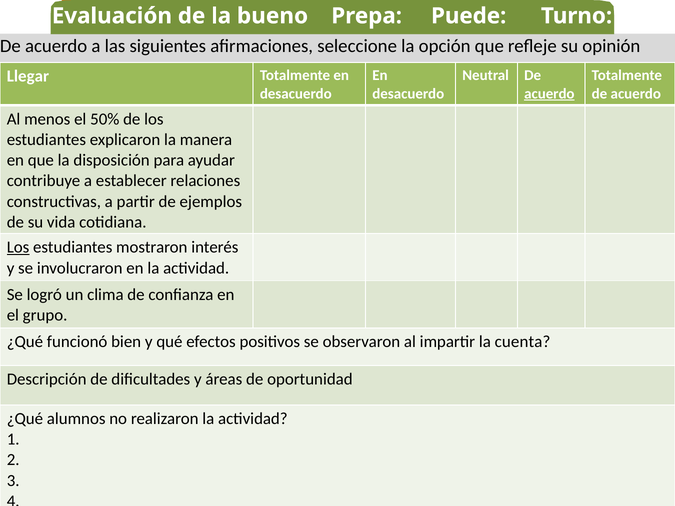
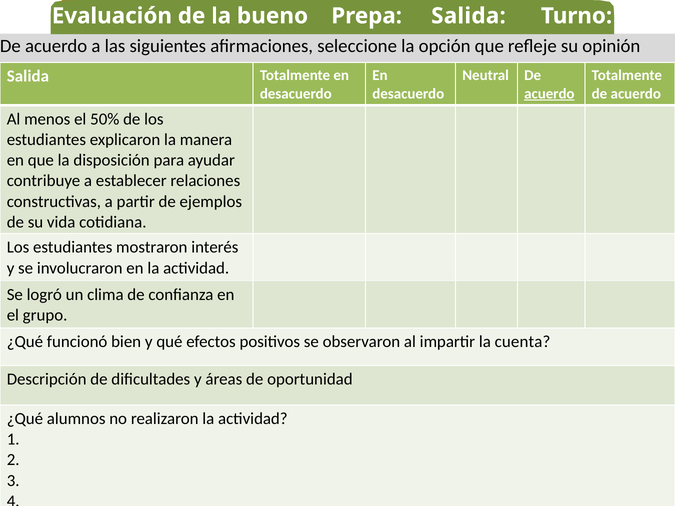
Prepa Puede: Puede -> Salida (468, 16)
Llegar: Llegar -> Salida (28, 76)
Los underline: present -> none (18, 248)
